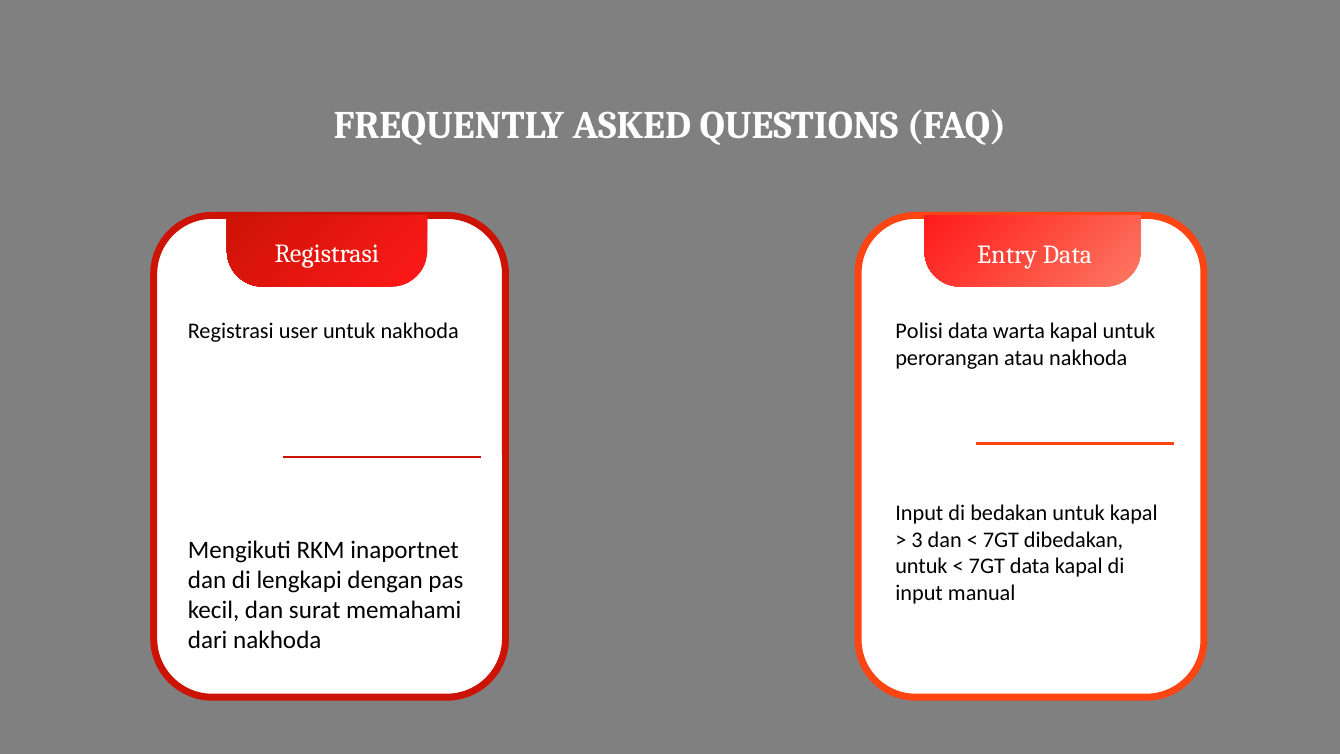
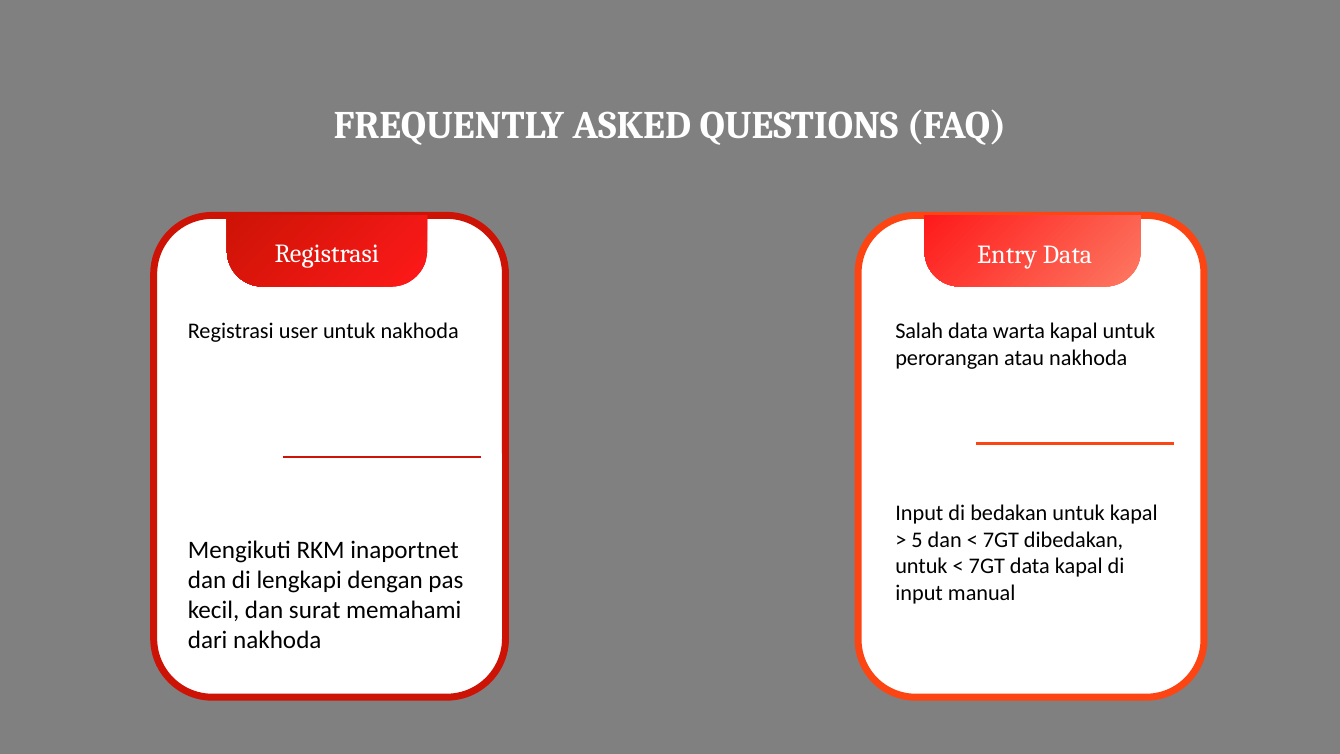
Polisi: Polisi -> Salah (919, 331)
3: 3 -> 5 (917, 540)
